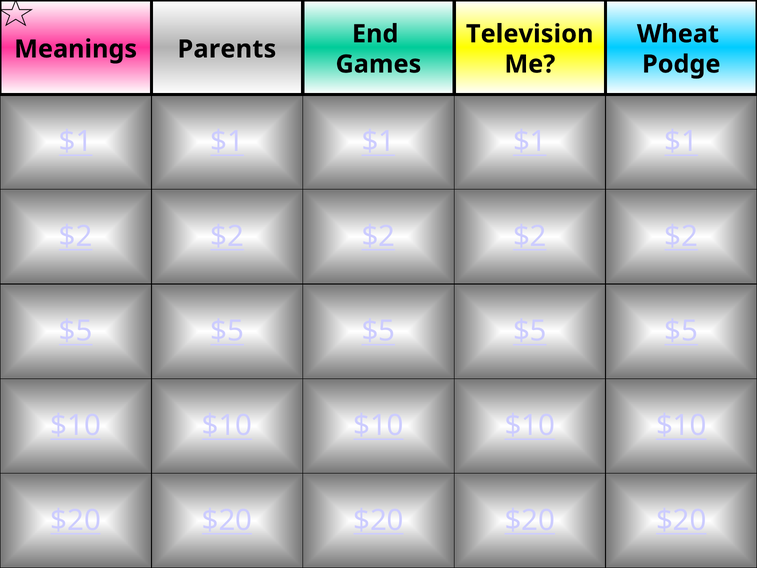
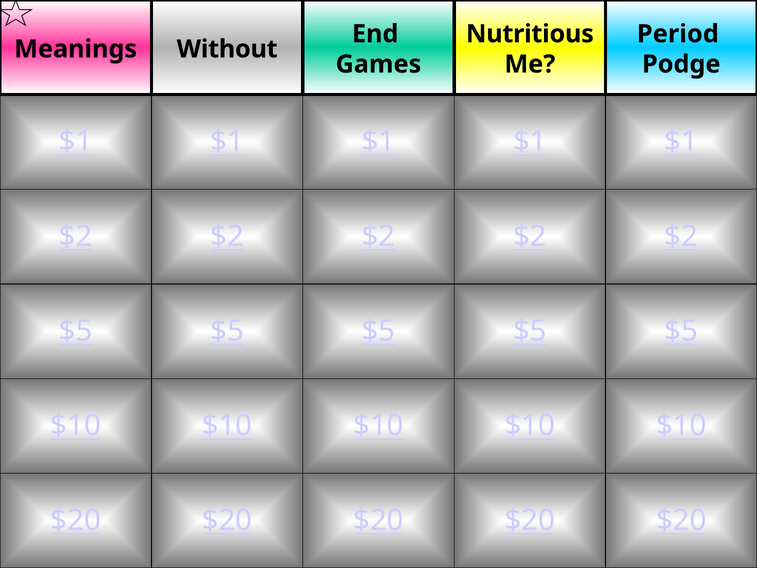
Television: Television -> Nutritious (530, 34)
Wheat: Wheat -> Period (678, 34)
Parents: Parents -> Without (227, 49)
